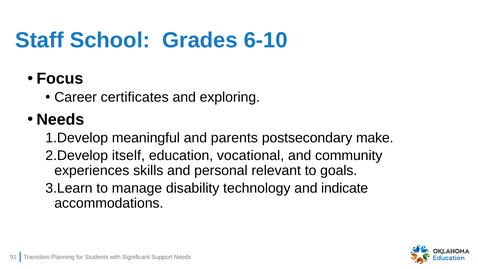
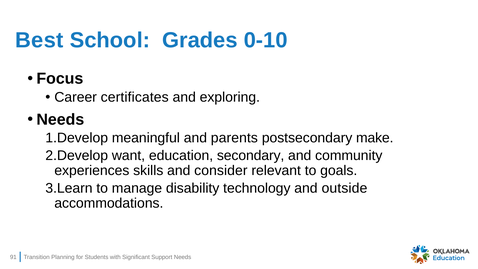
Staff: Staff -> Best (39, 40)
6-10: 6-10 -> 0-10 (266, 40)
itself: itself -> want (128, 156)
vocational: vocational -> secondary (251, 156)
personal: personal -> consider (221, 171)
indicate: indicate -> outside (344, 188)
